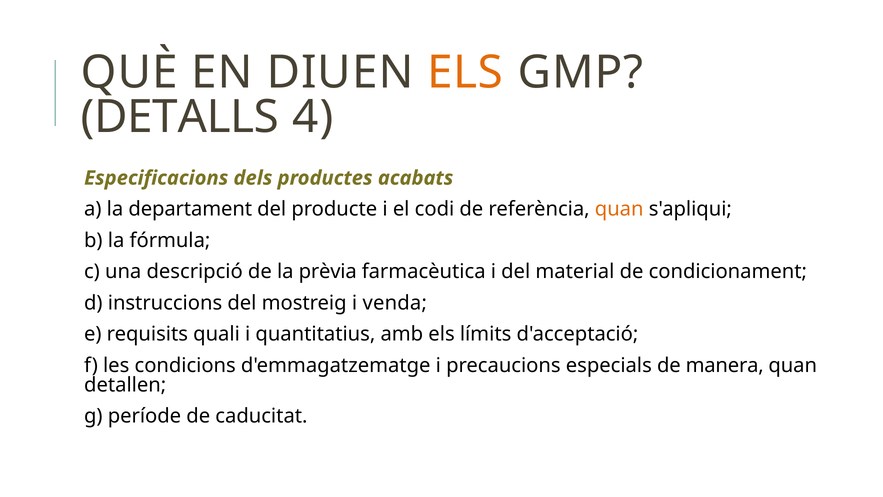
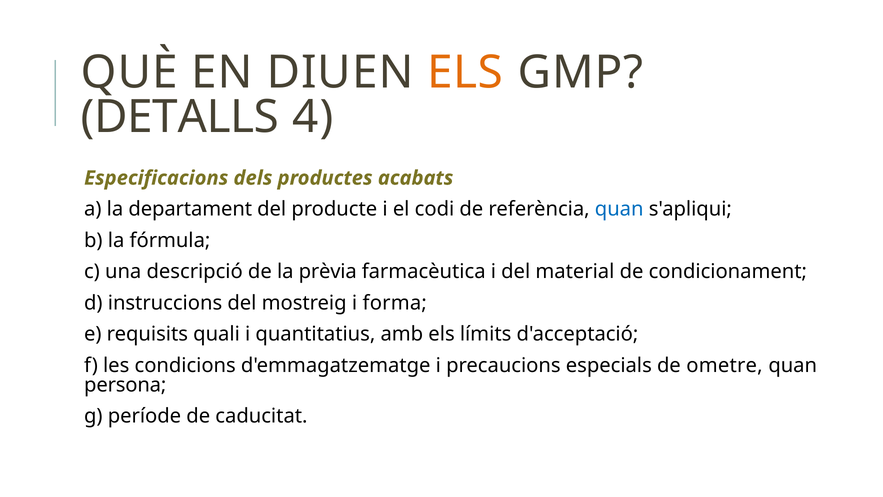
quan colour: orange -> blue (619, 209)
venda: venda -> forma (395, 303)
manera: manera -> ometre (724, 365)
detallen: detallen -> persona (125, 385)
